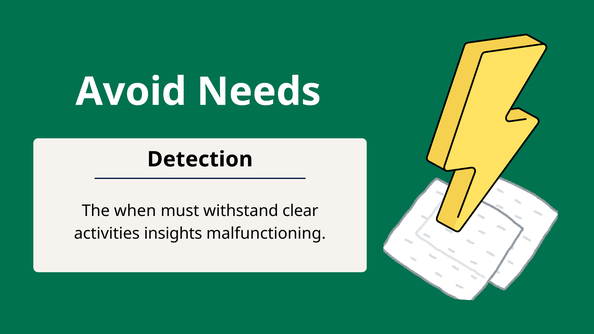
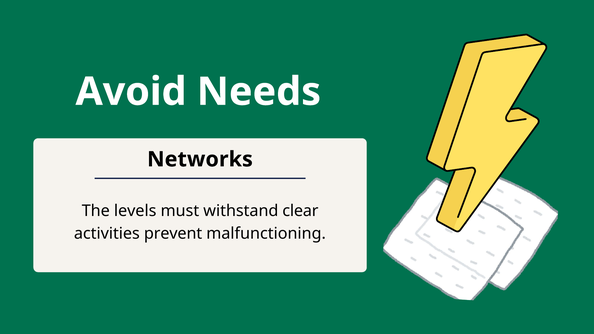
Detection: Detection -> Networks (200, 159)
when: when -> levels (135, 211)
insights: insights -> prevent (173, 234)
